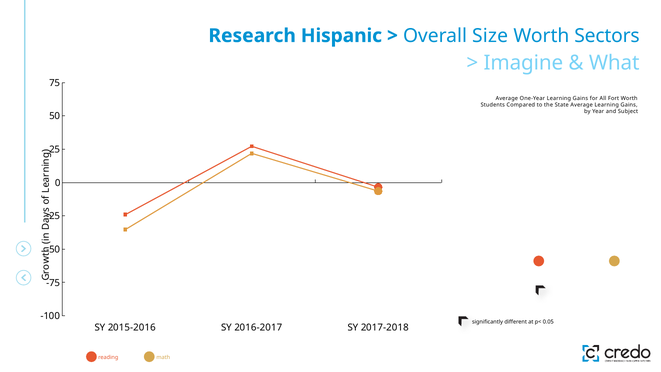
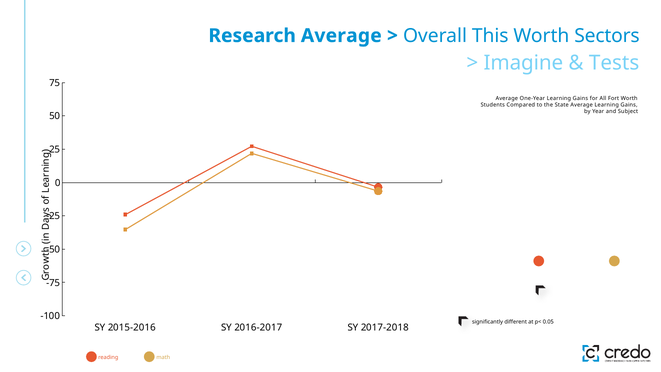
Research Hispanic: Hispanic -> Average (341, 36)
Size: Size -> This (490, 36)
What: What -> Tests (614, 63)
